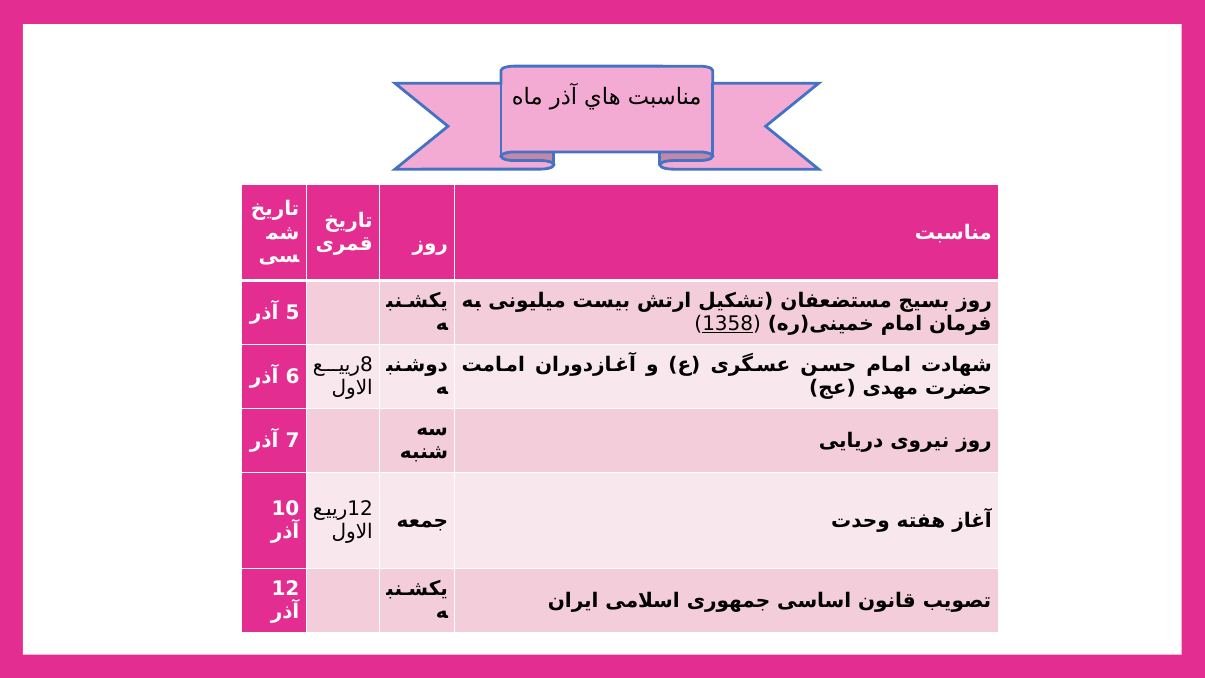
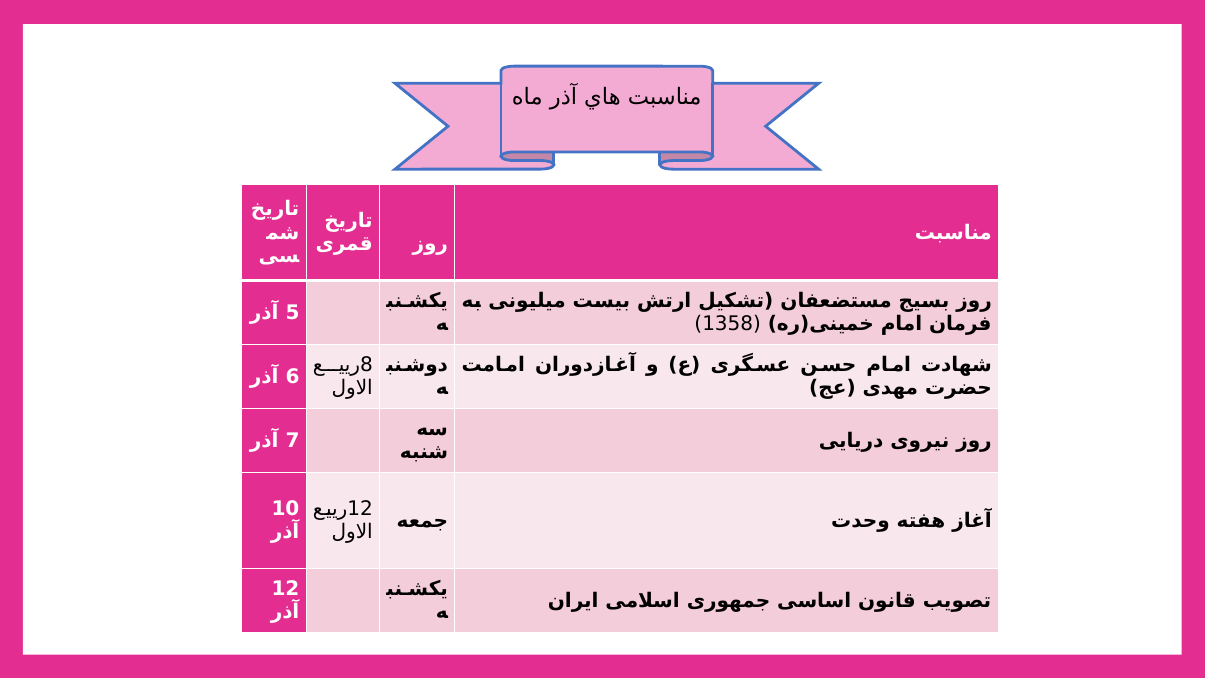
1358 underline: present -> none (728, 324)
